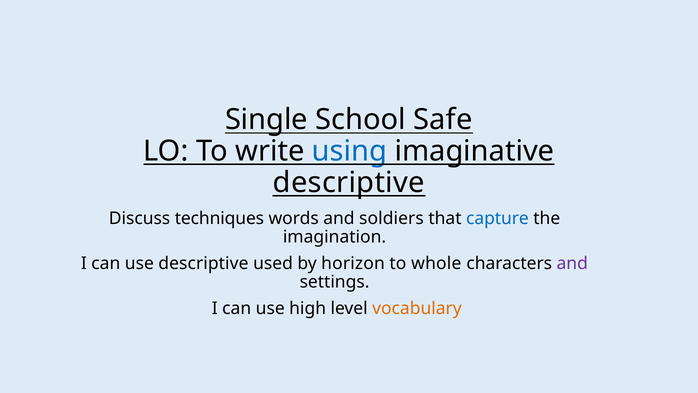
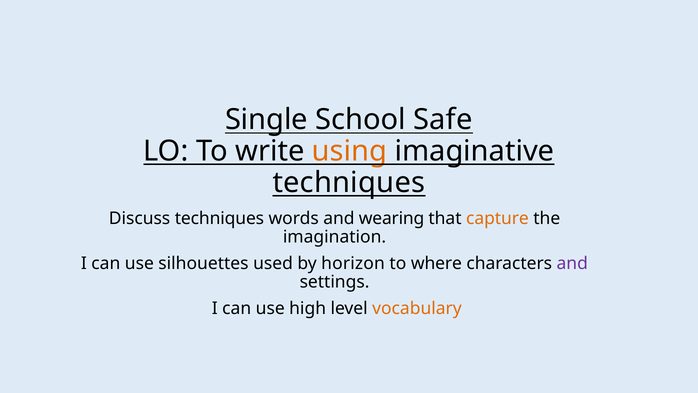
using colour: blue -> orange (350, 151)
descriptive: descriptive -> techniques (349, 182)
soldiers: soldiers -> wearing (392, 218)
capture colour: blue -> orange (497, 218)
use descriptive: descriptive -> silhouettes (203, 263)
whole: whole -> where (436, 263)
